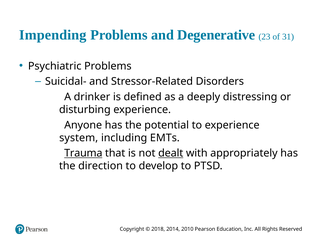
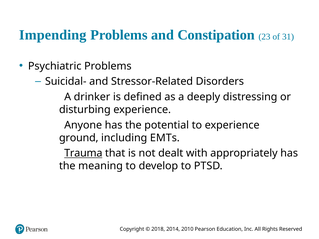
Degenerative: Degenerative -> Constipation (216, 35)
system: system -> ground (79, 138)
dealt underline: present -> none (171, 153)
direction: direction -> meaning (101, 166)
